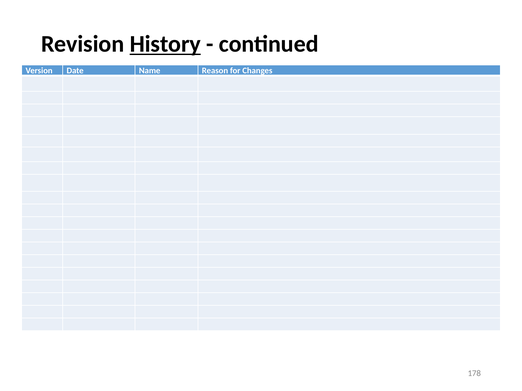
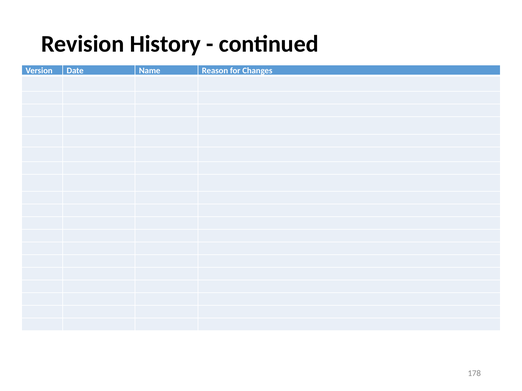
History underline: present -> none (165, 44)
